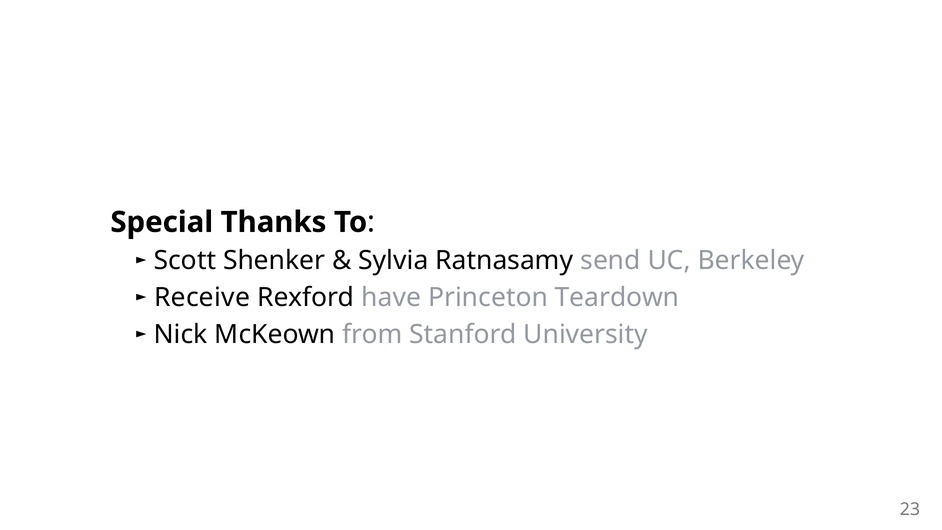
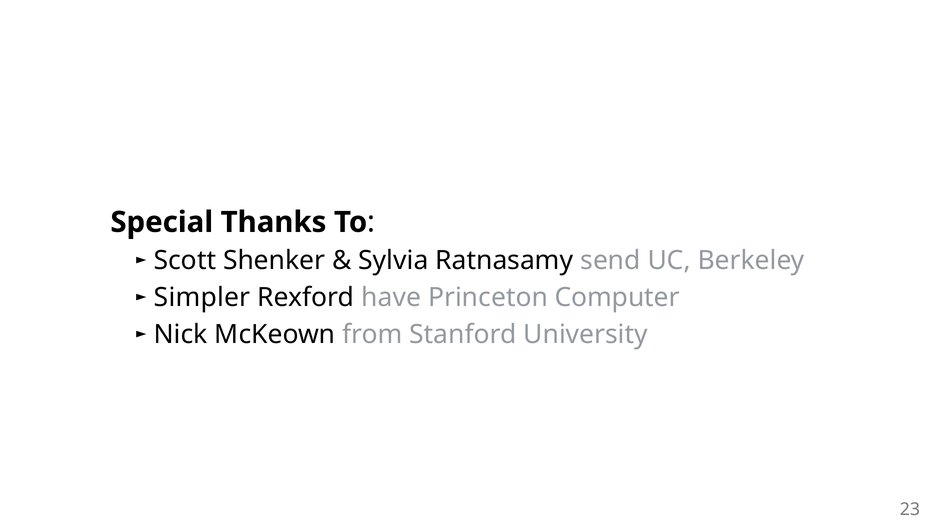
Receive: Receive -> Simpler (202, 298)
Teardown: Teardown -> Computer (617, 298)
